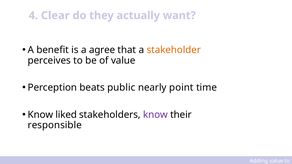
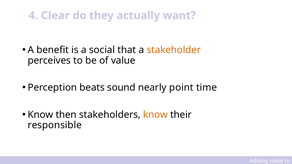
agree: agree -> social (102, 50)
public: public -> sound (121, 88)
liked: liked -> then (66, 115)
know colour: purple -> orange (155, 115)
